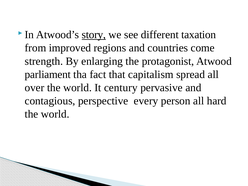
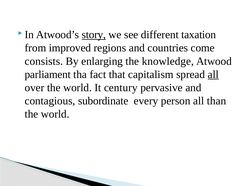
strength: strength -> consists (44, 61)
protagonist: protagonist -> knowledge (168, 61)
all underline: none -> present (213, 74)
perspective: perspective -> subordinate (103, 101)
hard: hard -> than (217, 101)
